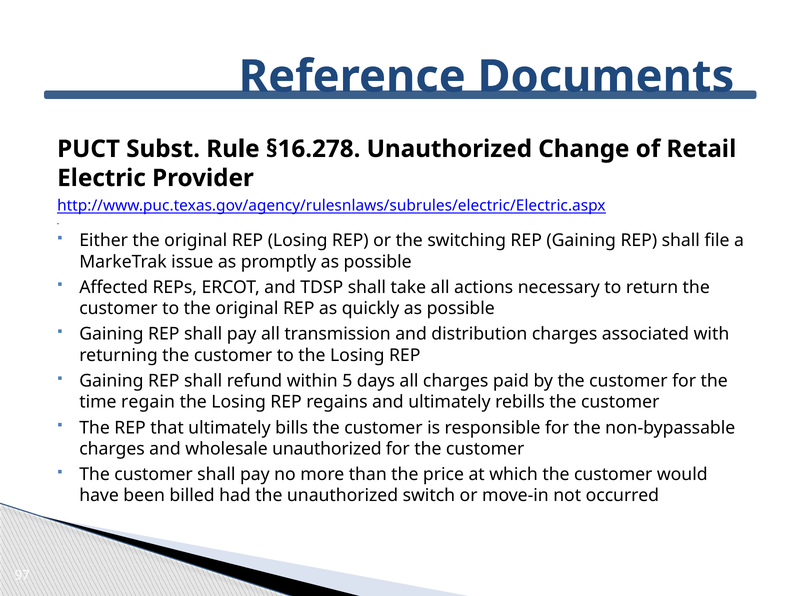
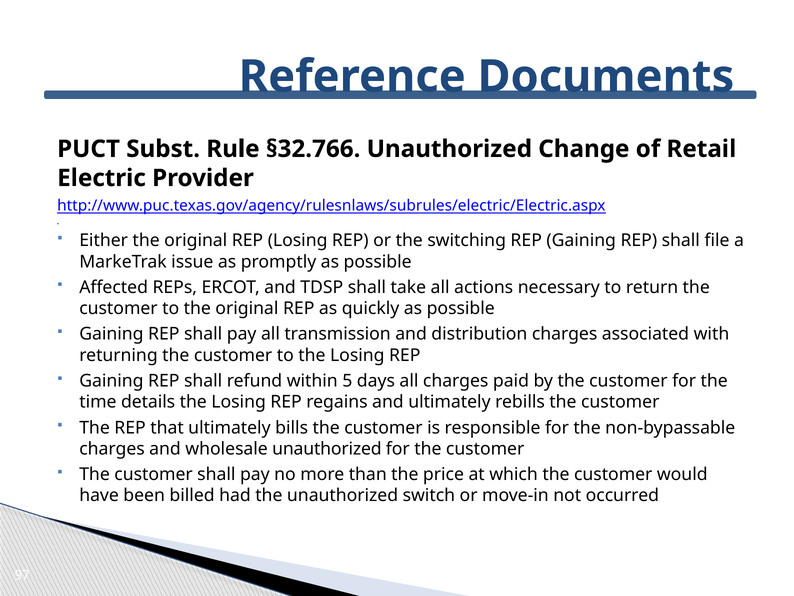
§16.278: §16.278 -> §32.766 (313, 149)
regain: regain -> details (148, 402)
